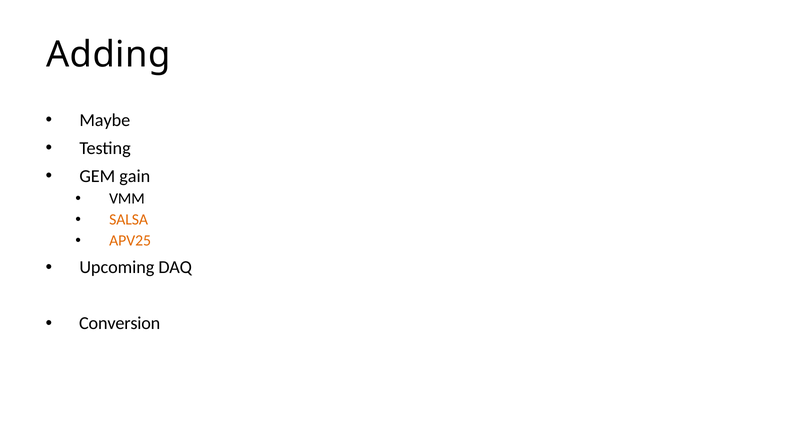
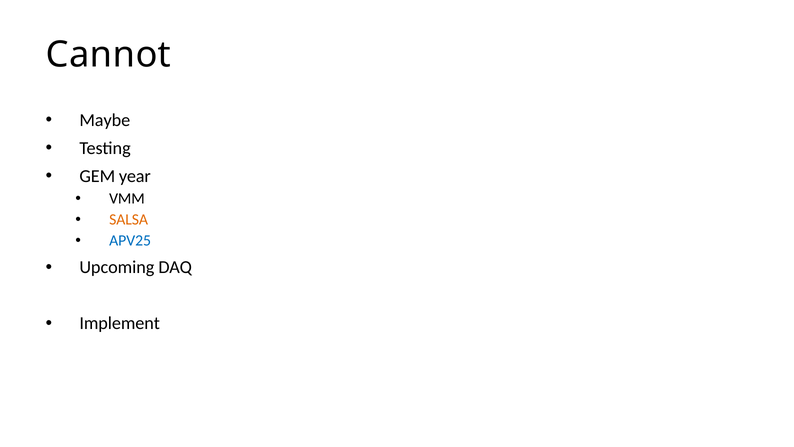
Adding: Adding -> Cannot (108, 55)
gain: gain -> year (135, 176)
APV25 colour: orange -> blue (130, 241)
Conversion: Conversion -> Implement (120, 323)
